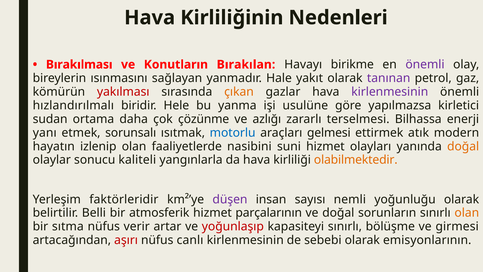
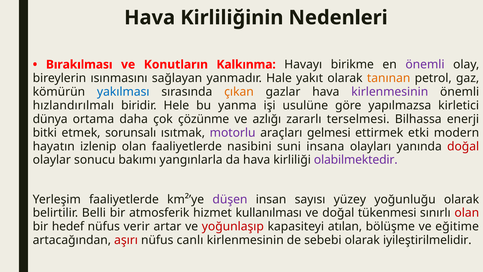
Bırakılan: Bırakılan -> Kalkınma (246, 64)
tanınan colour: purple -> orange (389, 78)
yakılması colour: red -> blue (123, 92)
sudan: sudan -> dünya (50, 119)
yanı: yanı -> bitki (45, 133)
motorlu colour: blue -> purple (233, 133)
atık: atık -> etki (419, 133)
suni hizmet: hizmet -> insana (325, 146)
doğal colour: orange -> red (463, 146)
kaliteli: kaliteli -> bakımı (137, 160)
olabilmektedir colour: orange -> purple (356, 160)
Yerleşim faktörleridir: faktörleridir -> faaliyetlerde (124, 199)
nemli: nemli -> yüzey (350, 199)
parçalarının: parçalarının -> kullanılması (269, 213)
sorunların: sorunların -> tükenmesi (387, 213)
olan colour: orange -> red (467, 213)
sıtma: sıtma -> hedef (68, 226)
kapasiteyi sınırlı: sınırlı -> atılan (345, 226)
girmesi: girmesi -> eğitime (457, 226)
emisyonlarının: emisyonlarının -> iyileştirilmelidir (427, 240)
